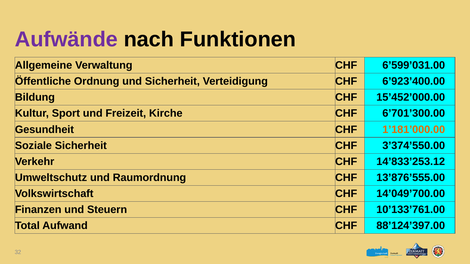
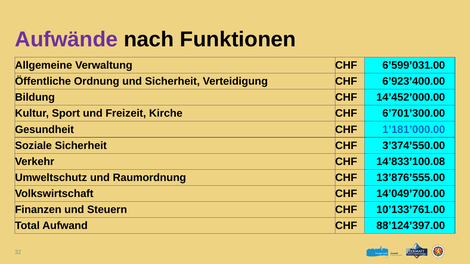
15’452’000.00: 15’452’000.00 -> 14’452’000.00 (411, 98)
1’181’000.00 colour: orange -> blue (414, 130)
14’833’253.12: 14’833’253.12 -> 14’833’100.08 (411, 162)
